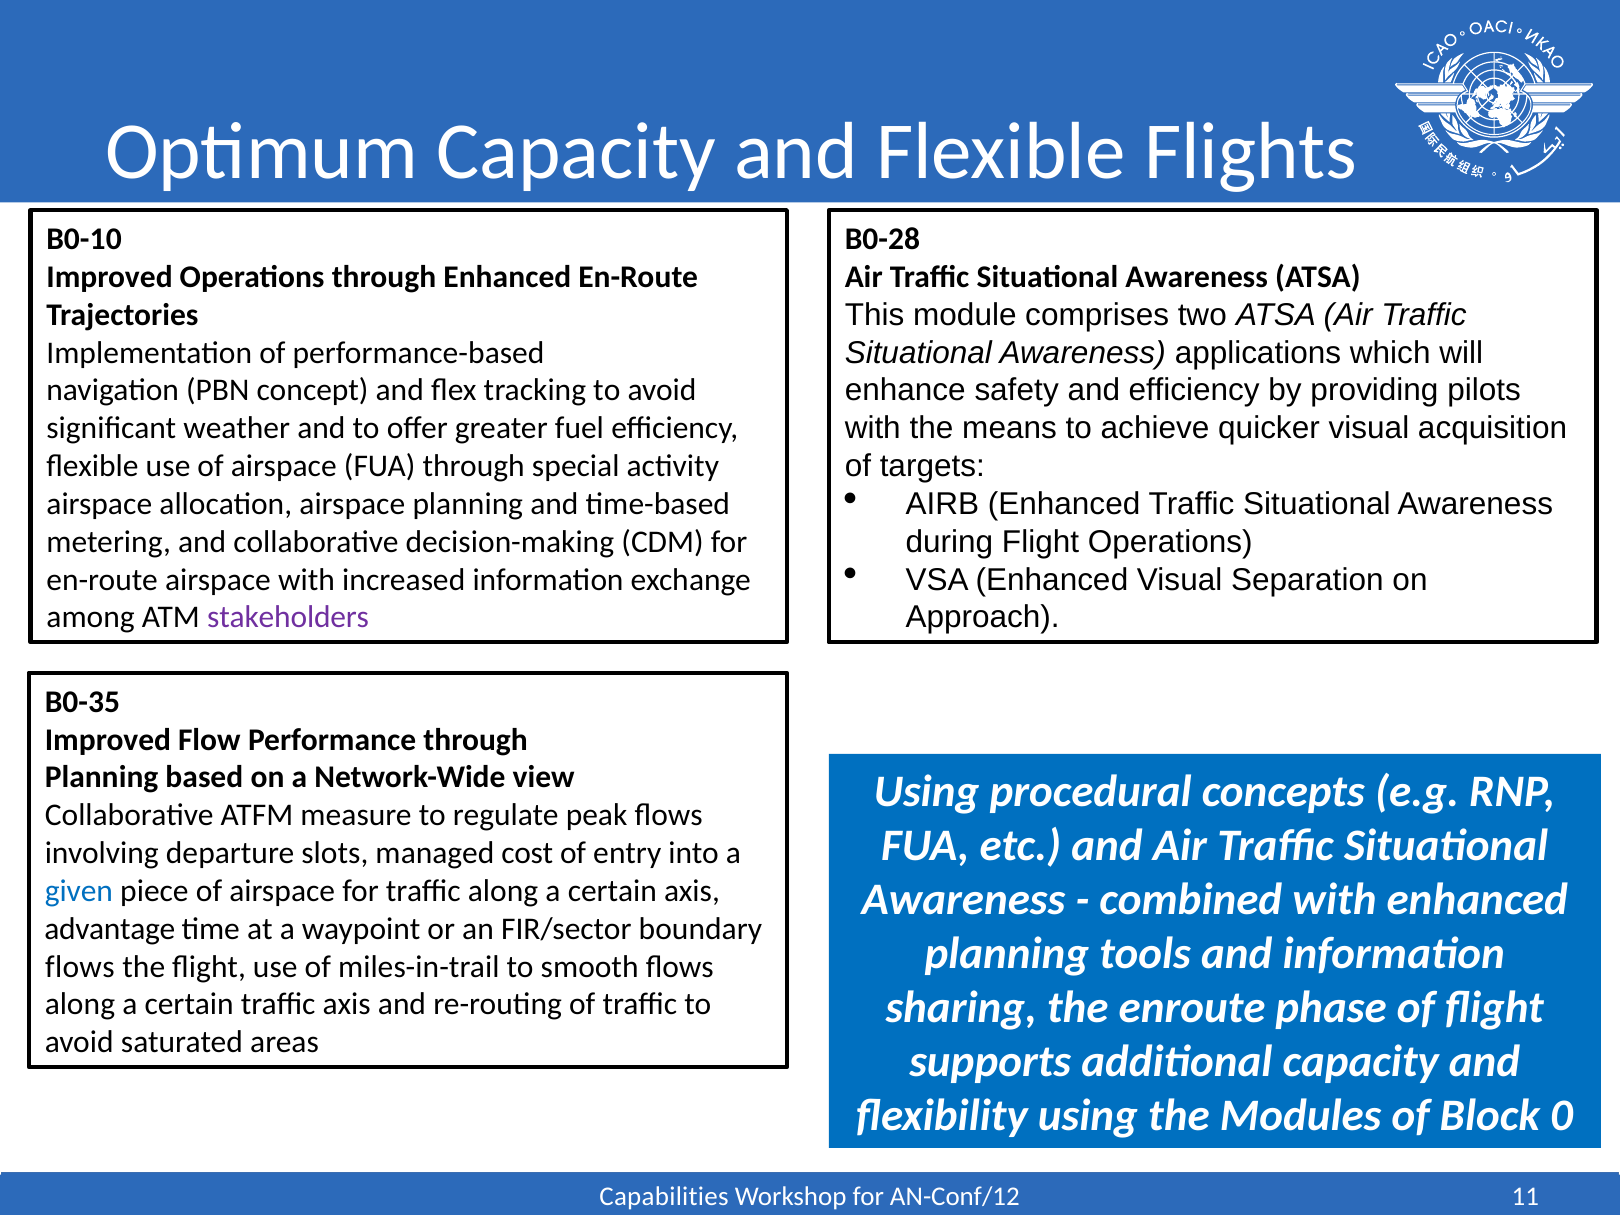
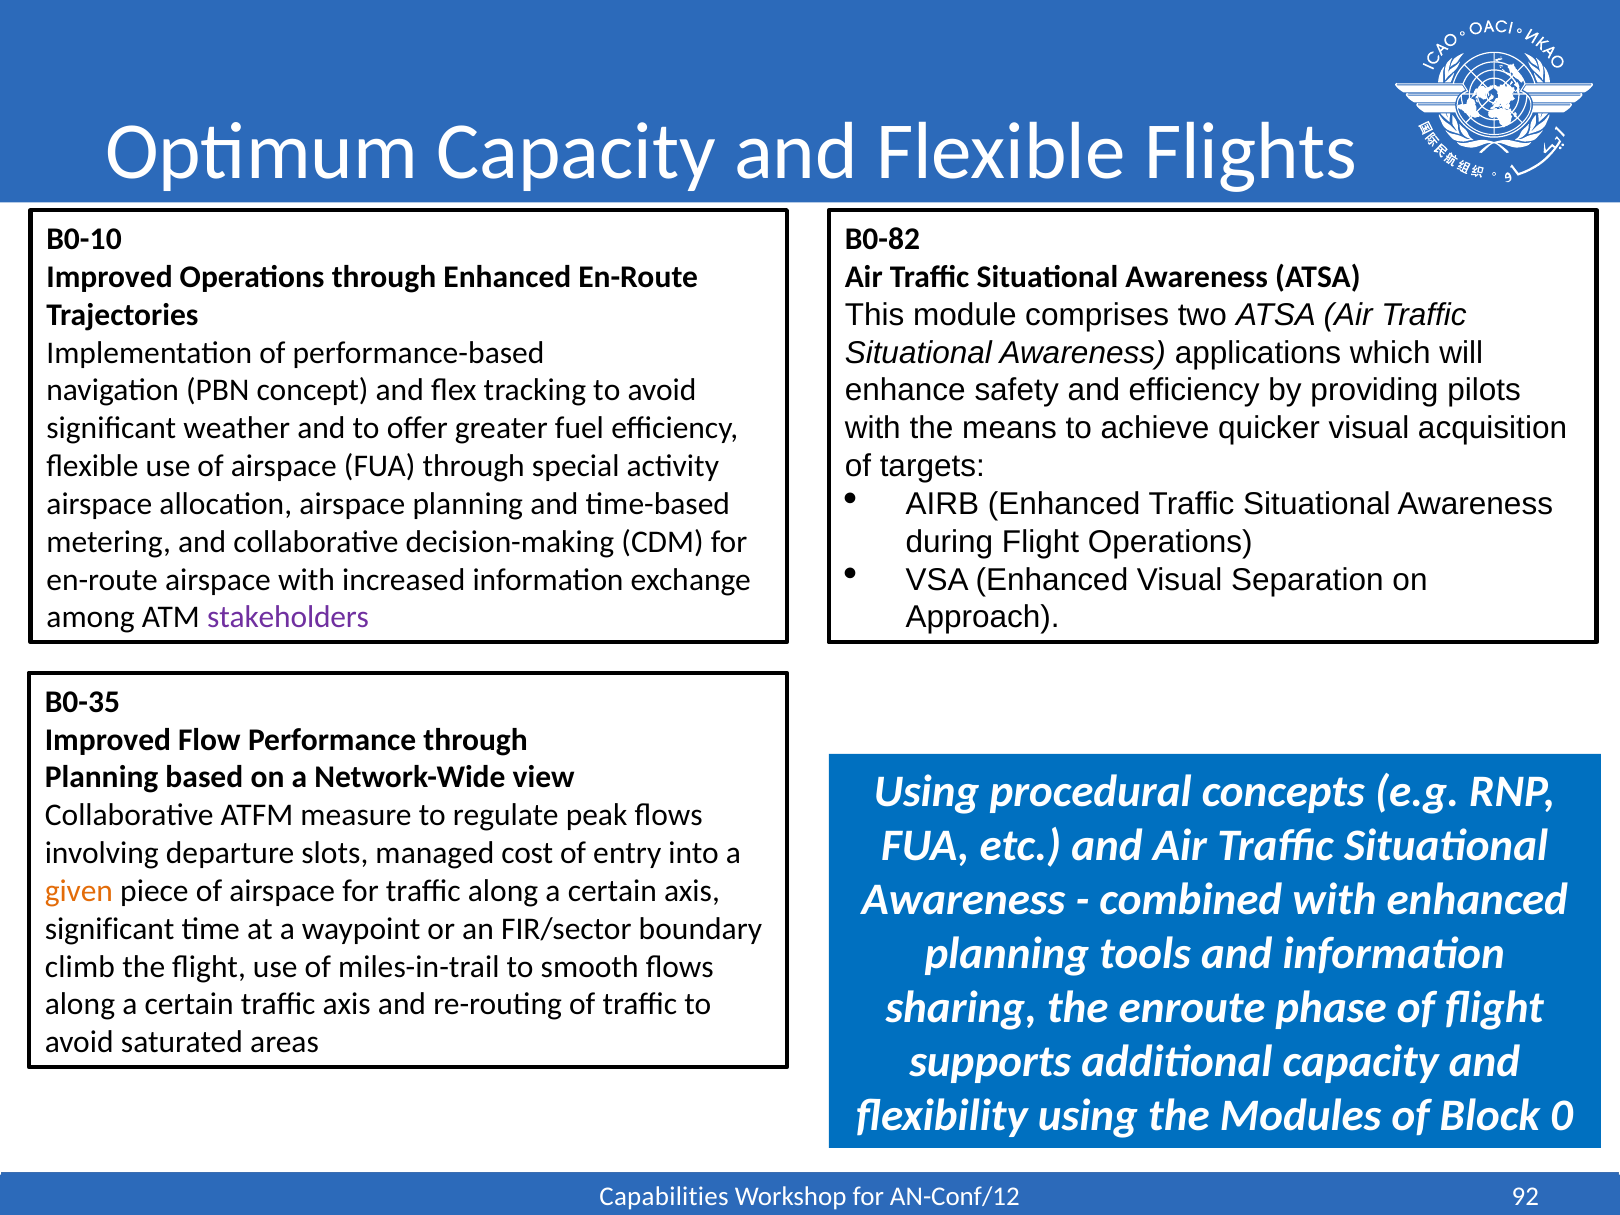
B0-28: B0-28 -> B0-82 (882, 239)
given colour: blue -> orange (79, 891)
advantage: advantage -> significant (110, 929)
flows: flows -> climb (80, 967)
11: 11 -> 92 (1525, 1196)
